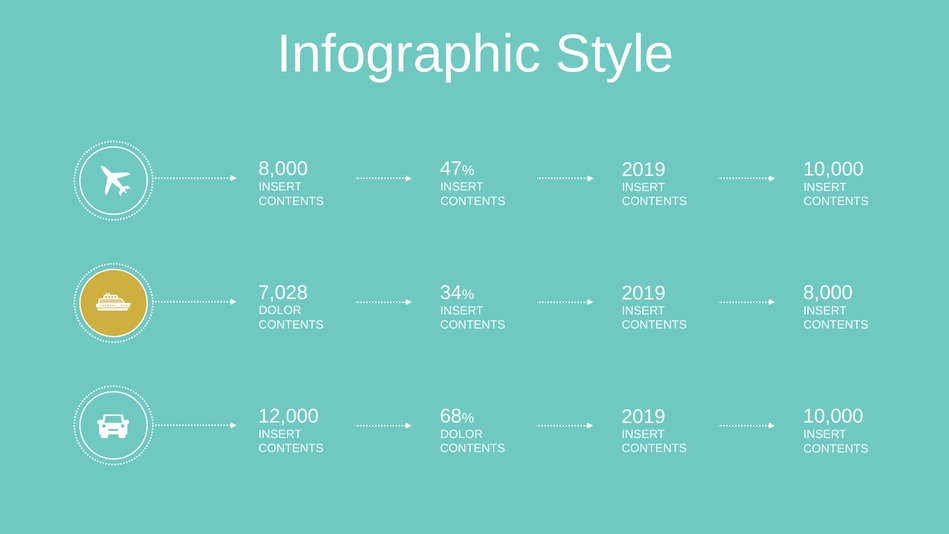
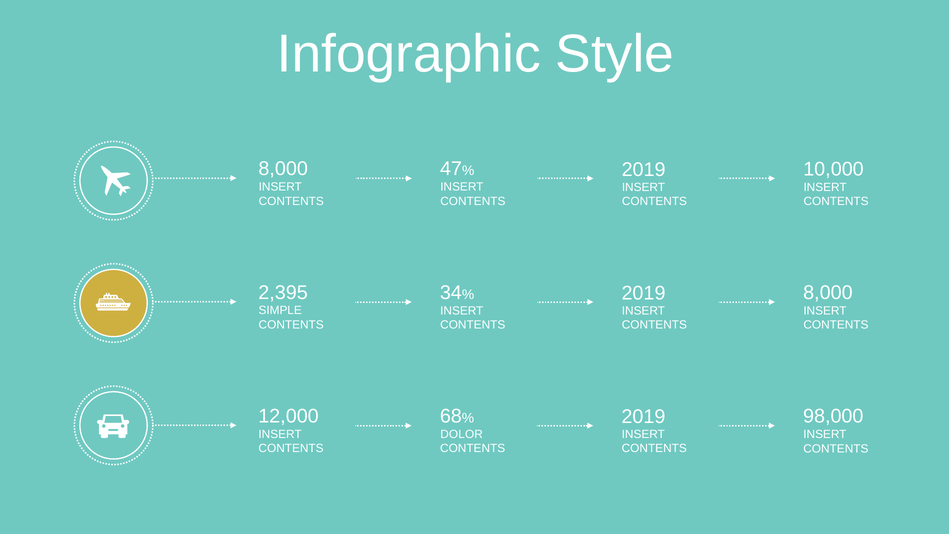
7,028: 7,028 -> 2,395 (283, 292)
DOLOR: DOLOR -> SIMPLE (280, 310)
10,000: 10,000 -> 98,000 (833, 416)
